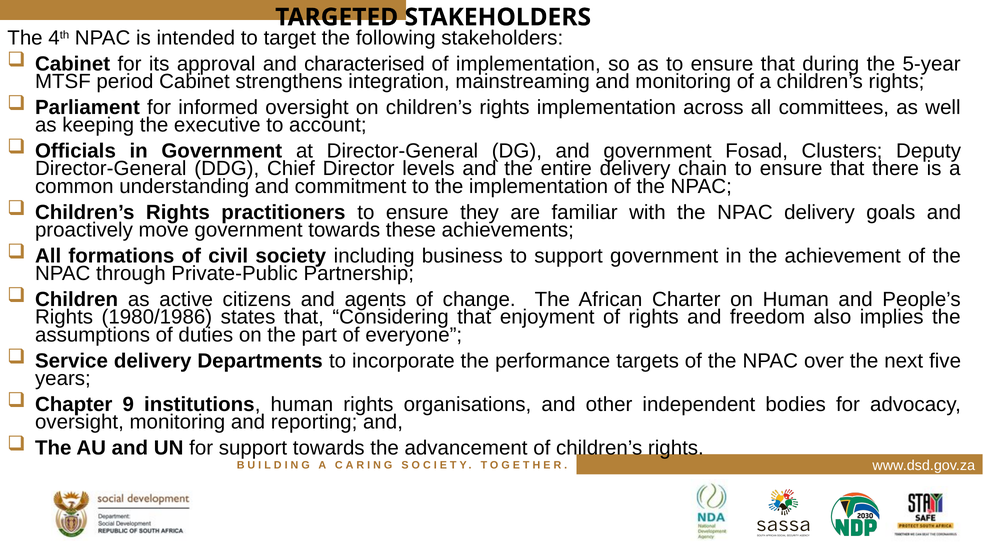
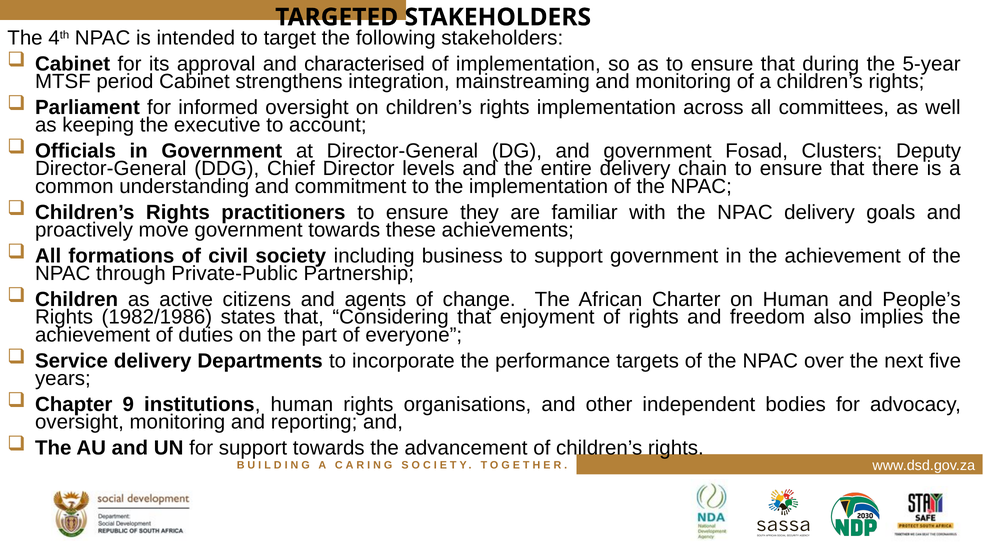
1980/1986: 1980/1986 -> 1982/1986 (157, 317)
assumptions: assumptions -> achievement (93, 335)
